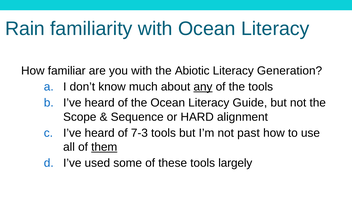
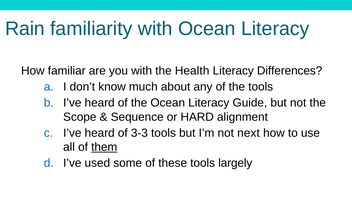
Abiotic: Abiotic -> Health (192, 71)
Generation: Generation -> Differences (290, 71)
any underline: present -> none (203, 87)
7-3: 7-3 -> 3-3 (139, 133)
past: past -> next (248, 133)
